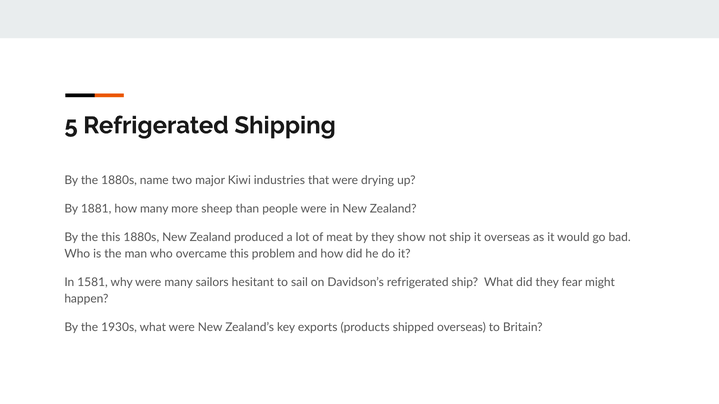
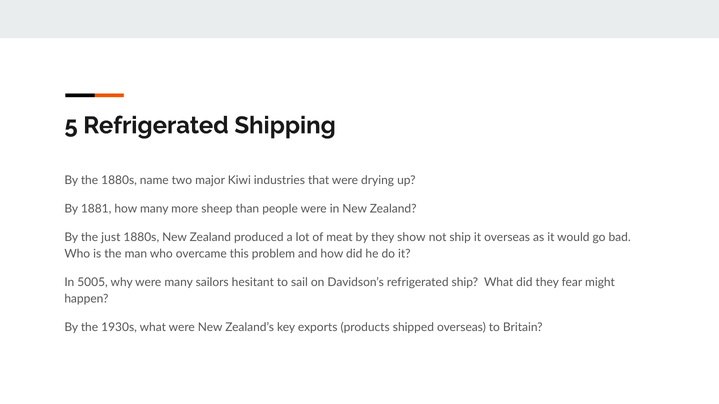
the this: this -> just (111, 238)
1581: 1581 -> 5005 (93, 283)
